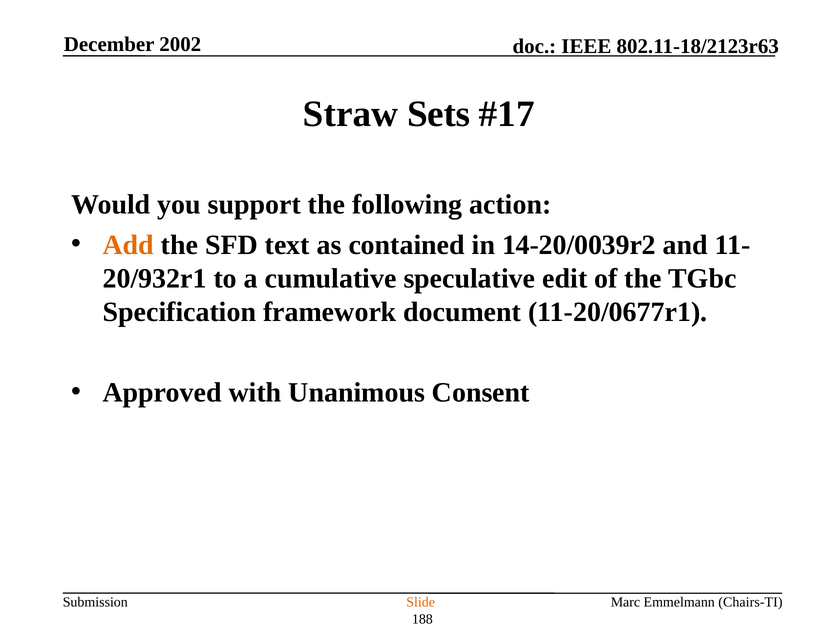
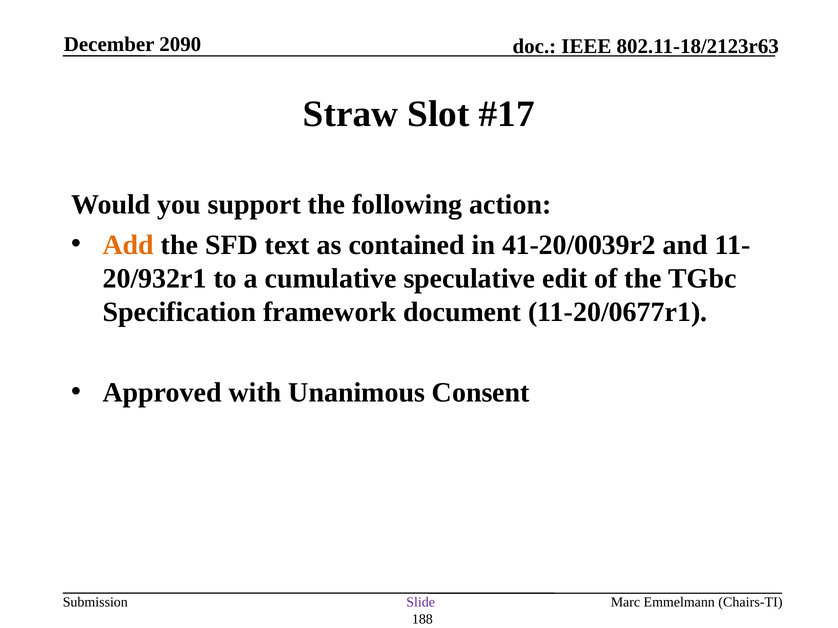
2002: 2002 -> 2090 (180, 44)
Sets: Sets -> Slot (438, 114)
14-20/0039r2: 14-20/0039r2 -> 41-20/0039r2 (579, 245)
Slide colour: orange -> purple (421, 603)
